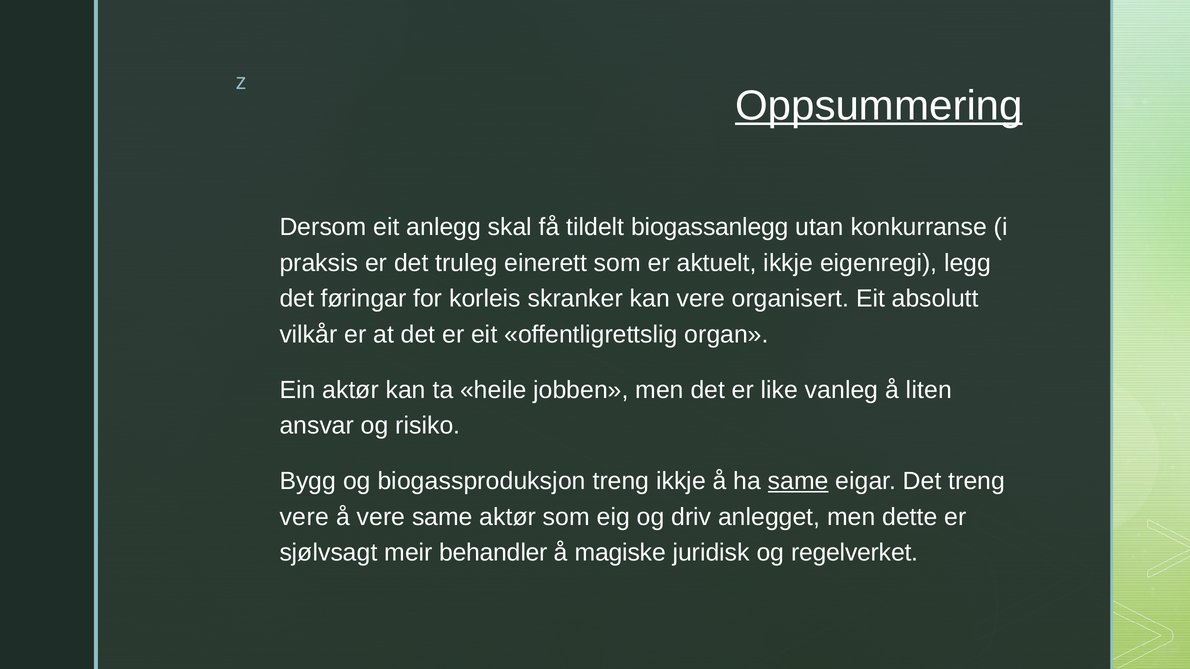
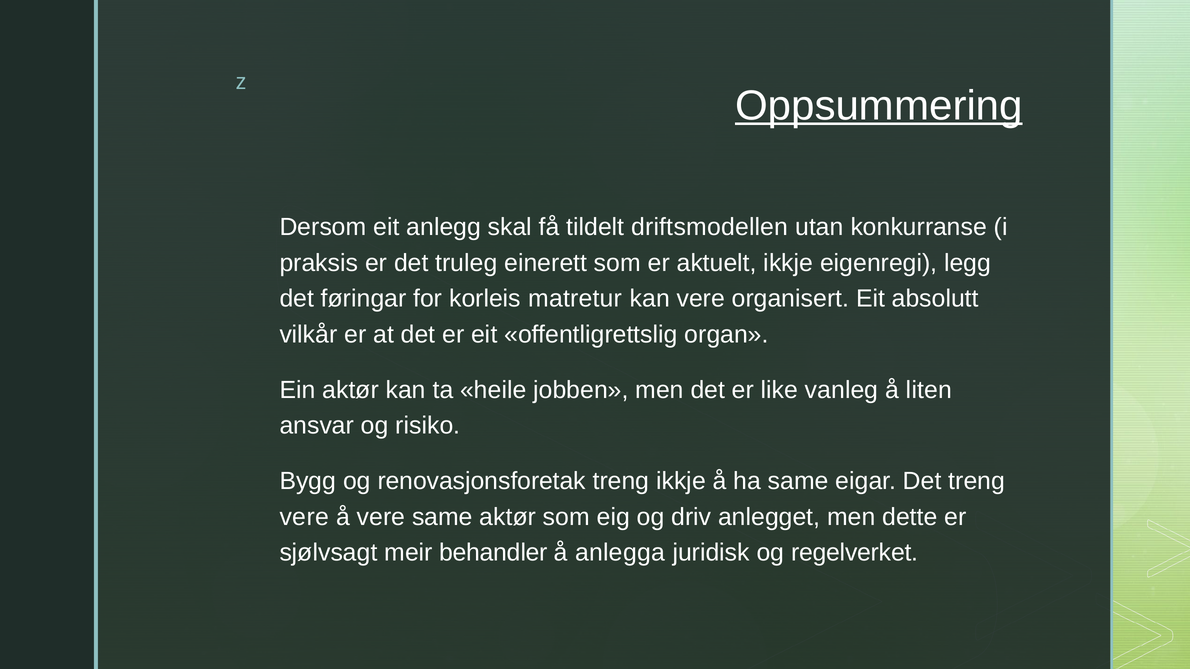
biogassanlegg: biogassanlegg -> driftsmodellen (710, 227)
skranker: skranker -> matretur (575, 299)
biogassproduksjon: biogassproduksjon -> renovasjonsforetak (482, 481)
same underline: present -> none (798, 481)
magiske: magiske -> anlegga (620, 553)
